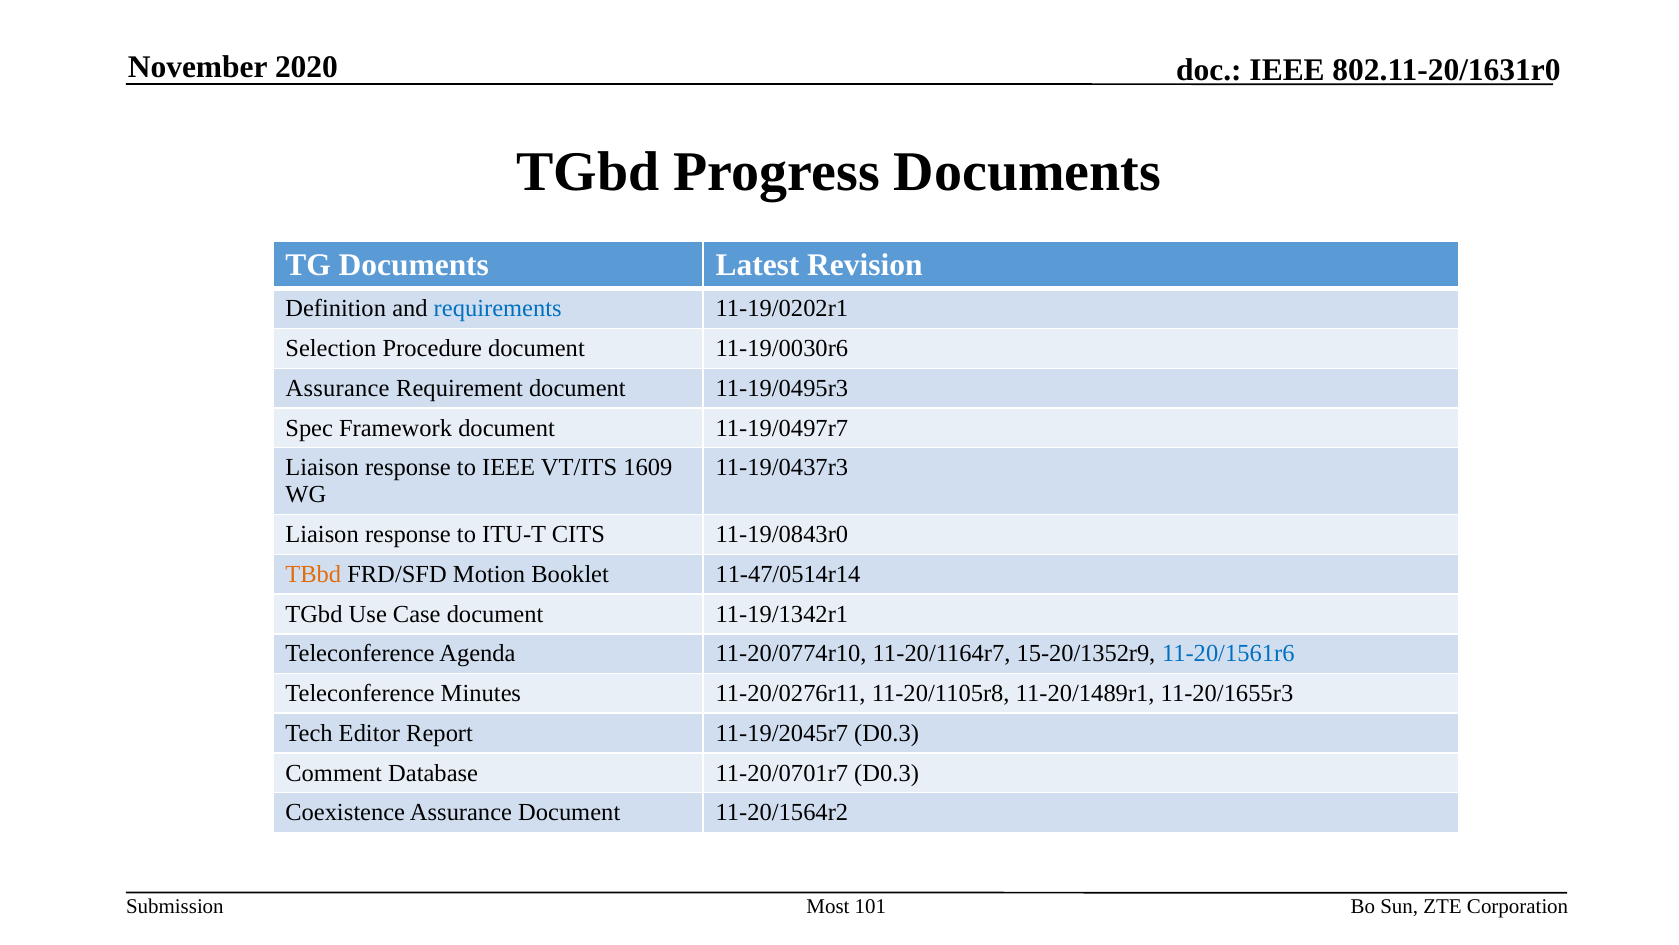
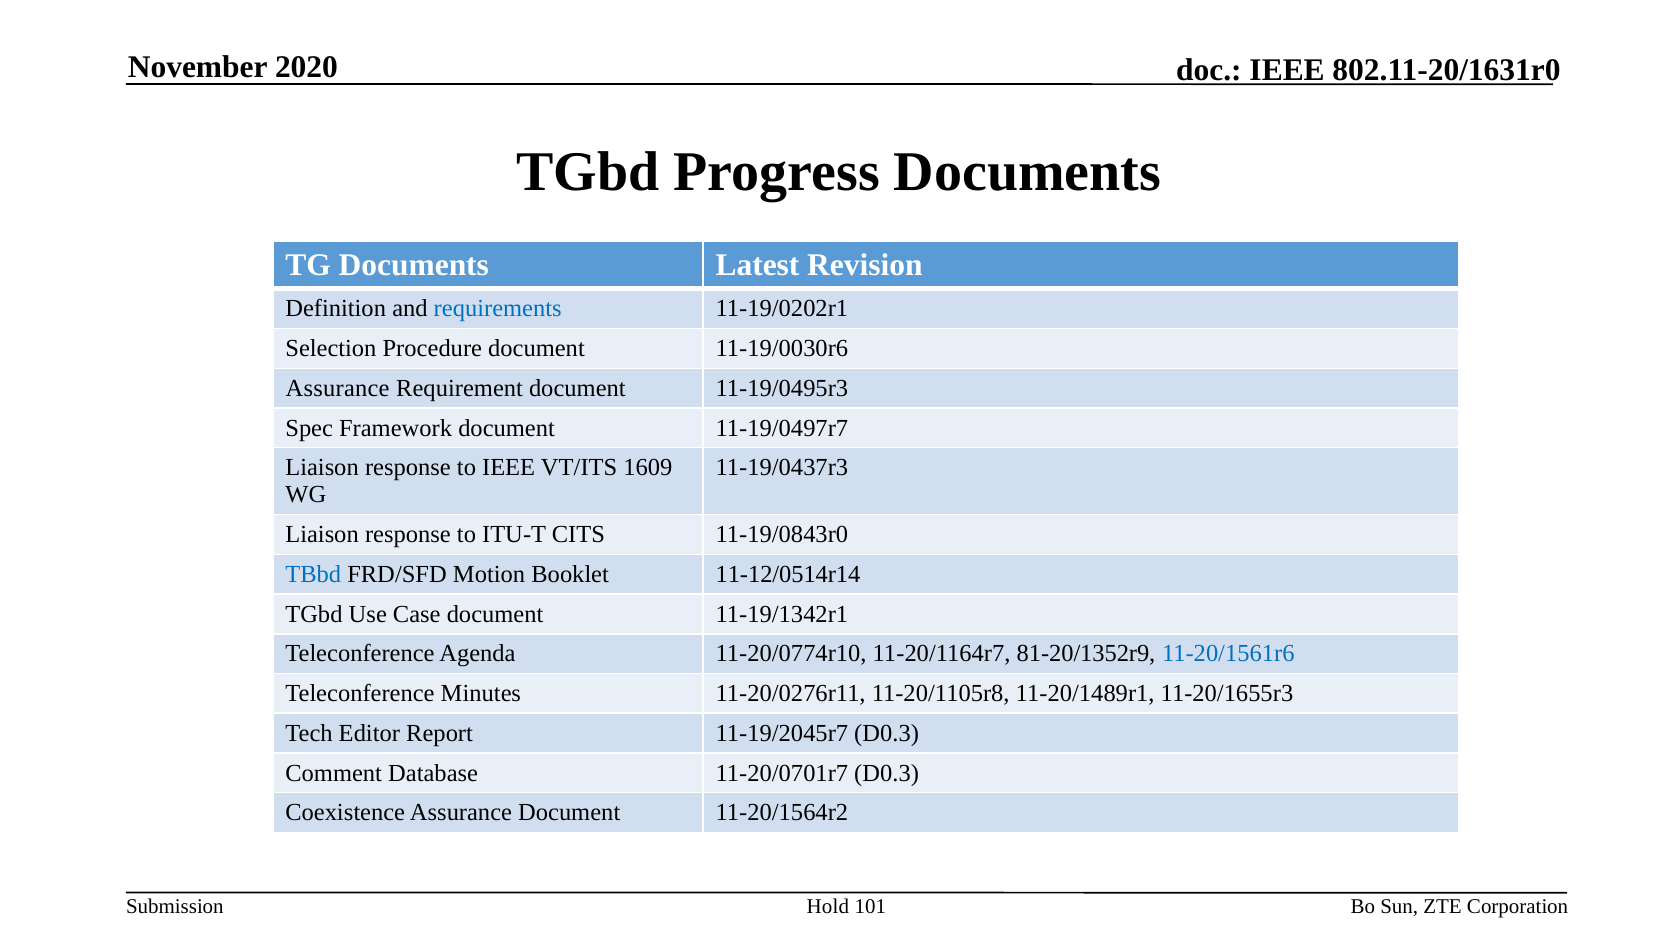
TBbd colour: orange -> blue (313, 574)
11-47/0514r14: 11-47/0514r14 -> 11-12/0514r14 (788, 574)
15-20/1352r9: 15-20/1352r9 -> 81-20/1352r9 (1086, 653)
Most: Most -> Hold (828, 906)
